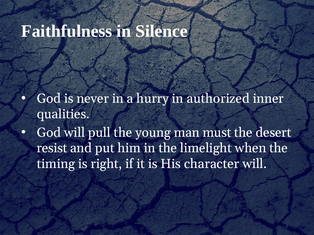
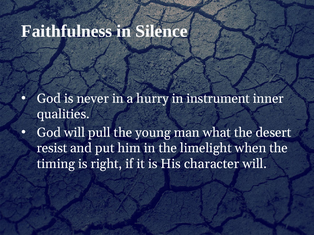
authorized: authorized -> instrument (218, 99)
must: must -> what (217, 133)
